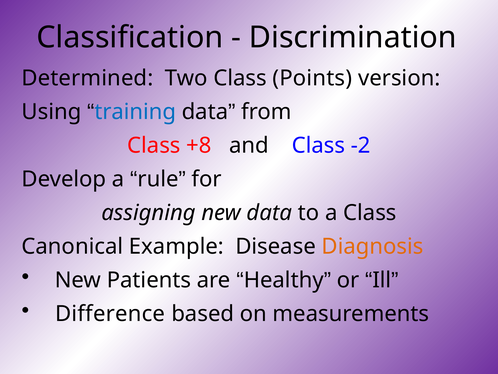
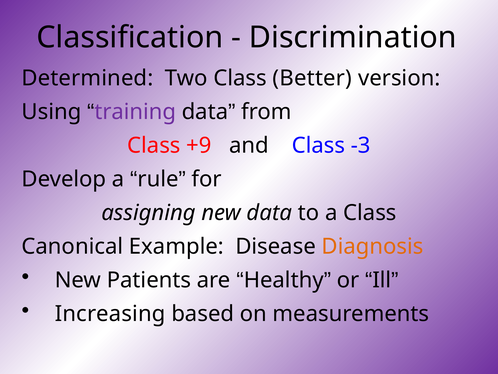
Points: Points -> Better (312, 78)
training colour: blue -> purple (135, 112)
+8: +8 -> +9 (199, 145)
-2: -2 -> -3 (361, 145)
Difference: Difference -> Increasing (110, 314)
